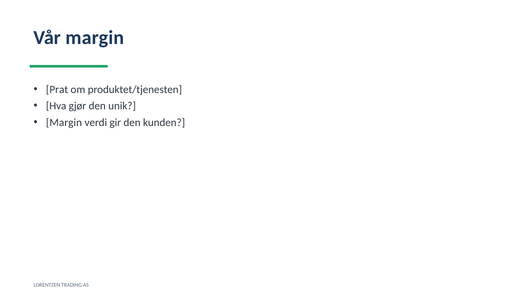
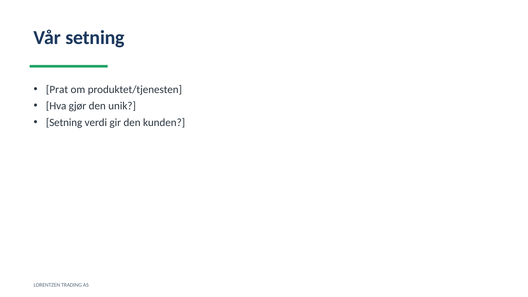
Vår margin: margin -> setning (95, 38)
Margin: Margin -> Setning (64, 122)
